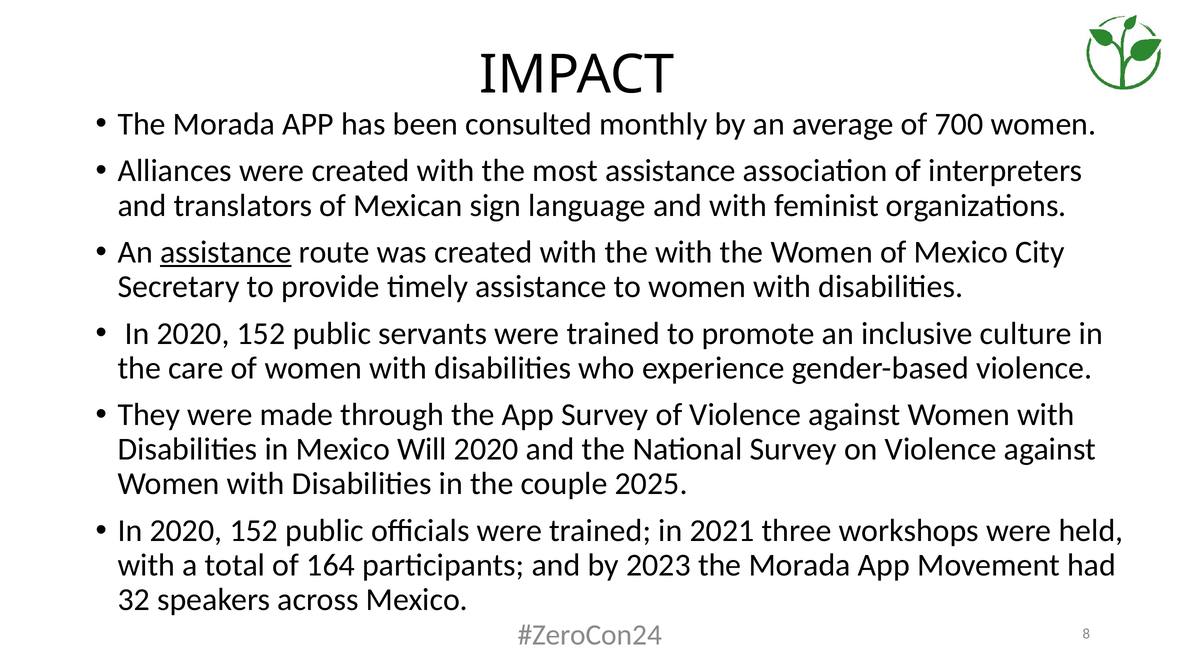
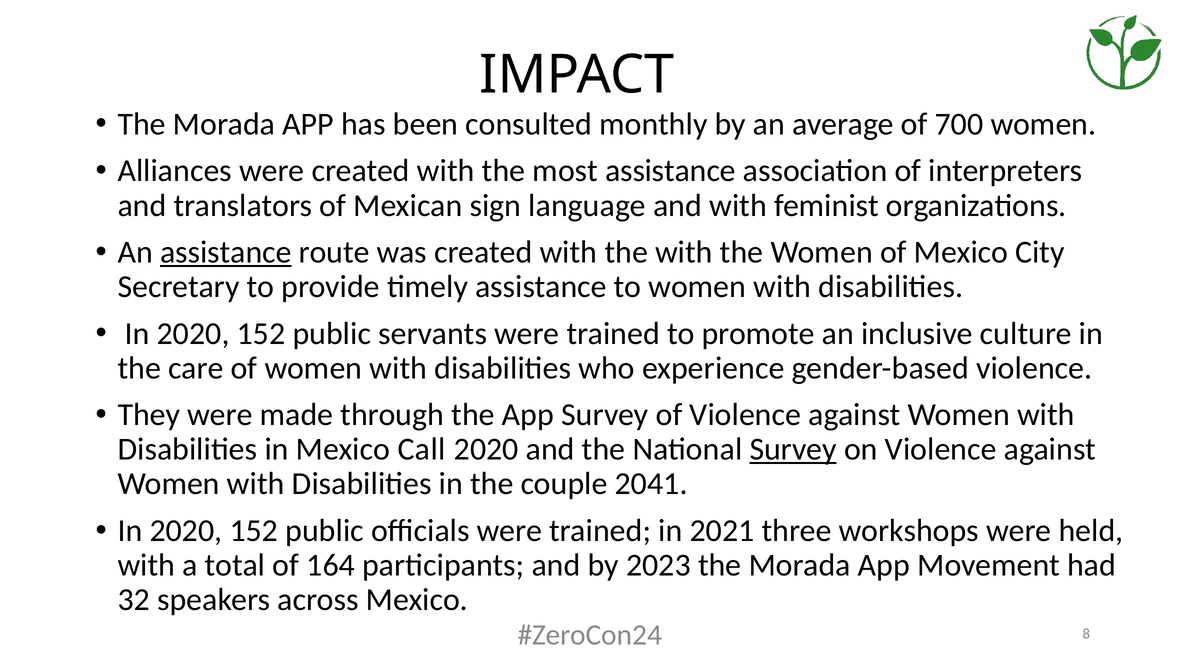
Will: Will -> Call (422, 449)
Survey underline: none -> present (793, 449)
2025: 2025 -> 2041 (651, 484)
